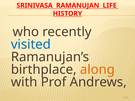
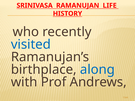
along colour: orange -> blue (97, 70)
